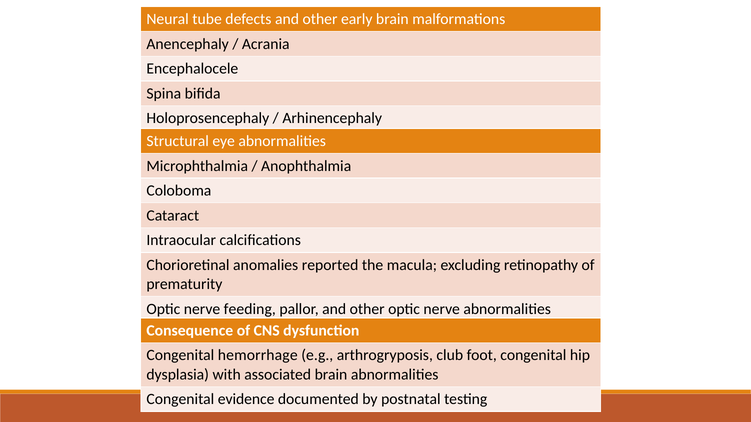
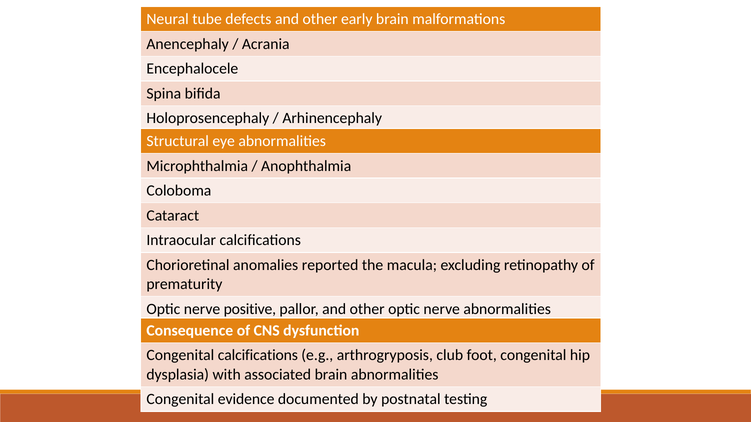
feeding: feeding -> positive (250, 309)
Congenital hemorrhage: hemorrhage -> calcifications (258, 356)
